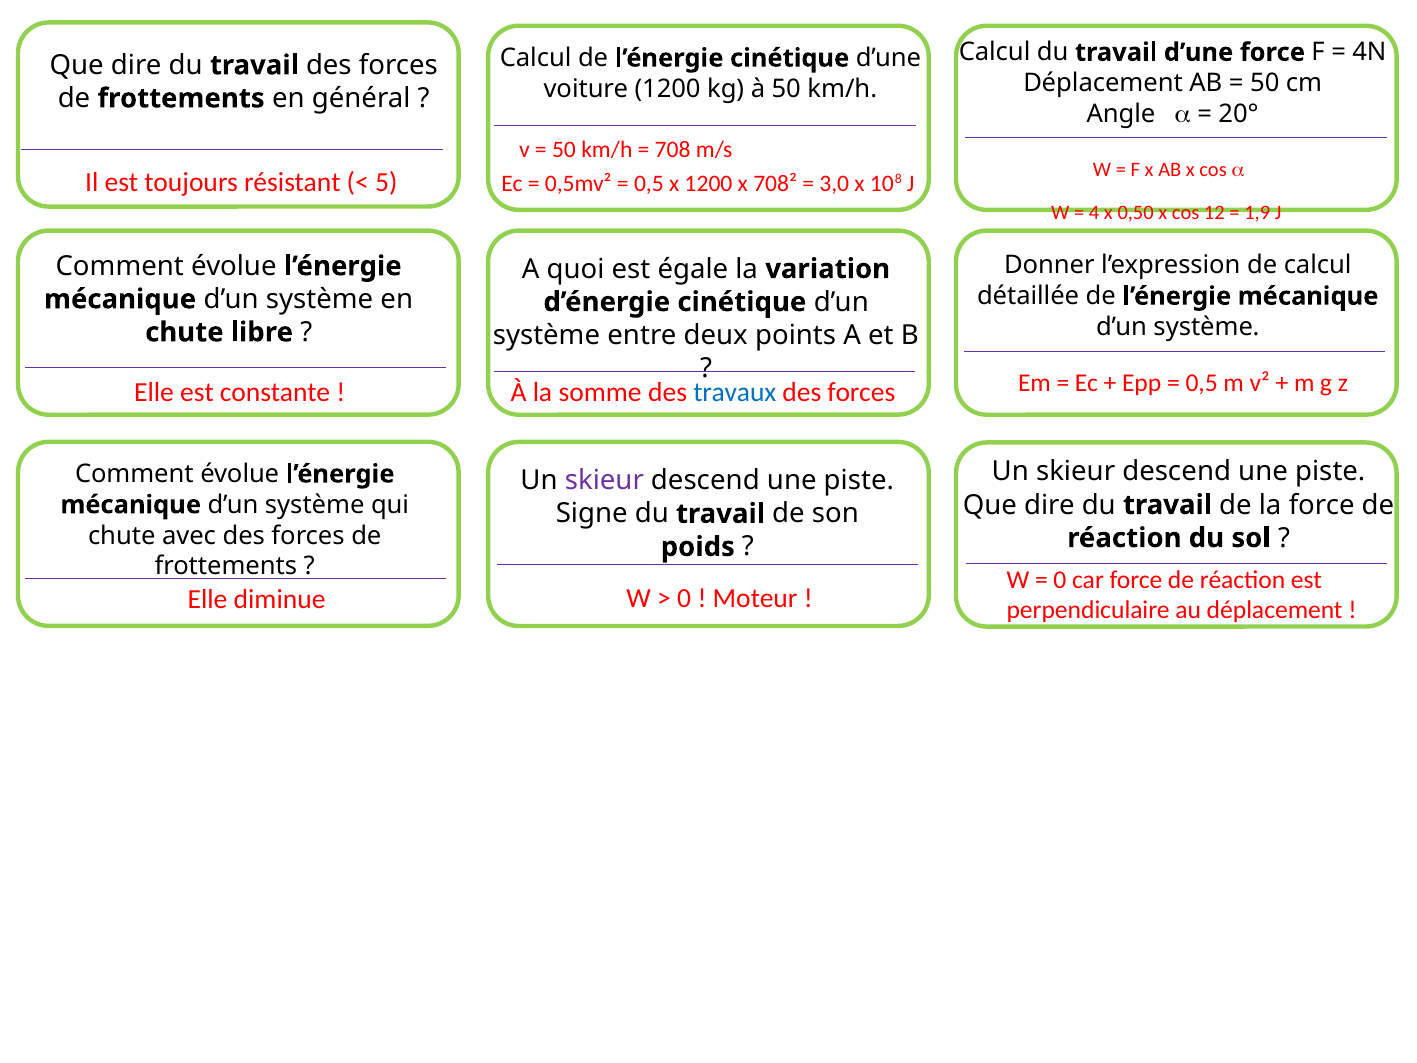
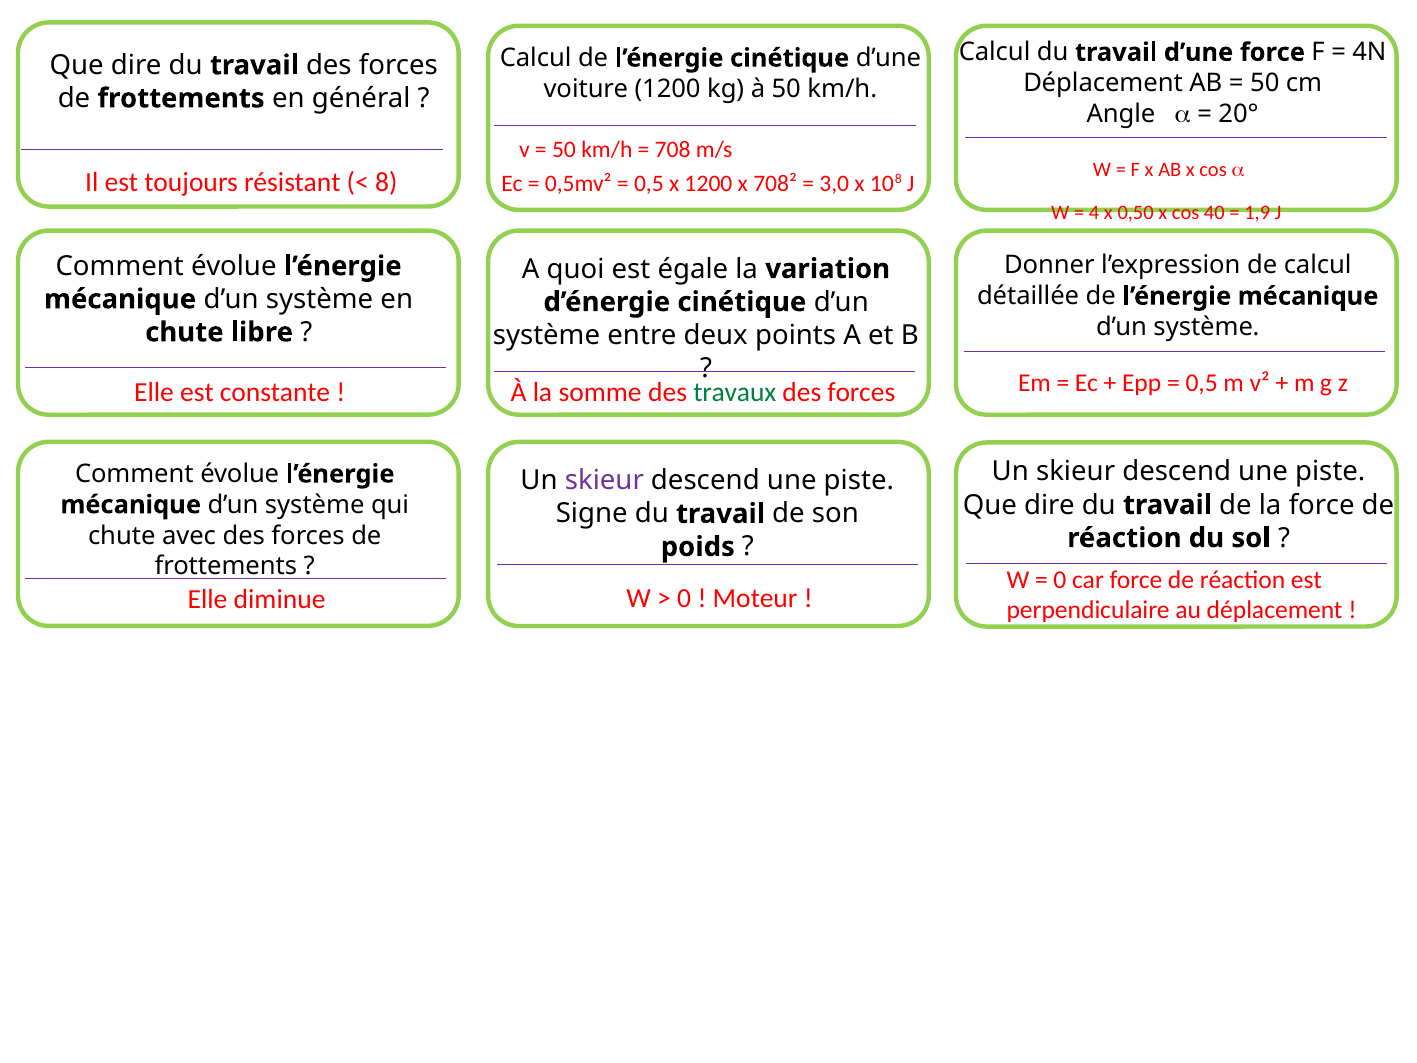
5: 5 -> 8 (386, 183)
12: 12 -> 40 (1214, 213)
travaux colour: blue -> green (735, 392)
